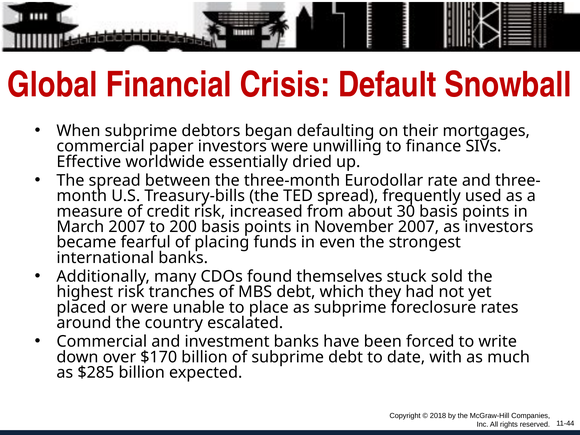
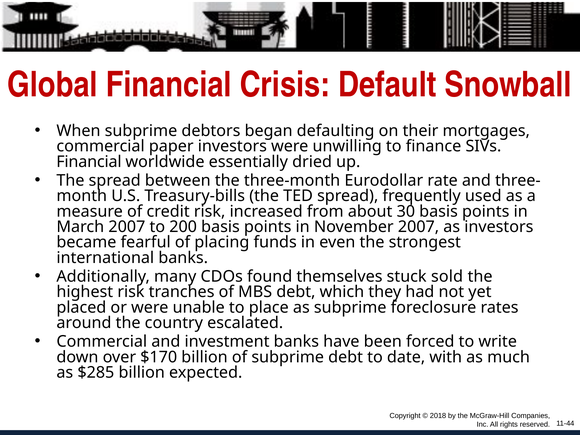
Effective: Effective -> Financial (89, 162)
